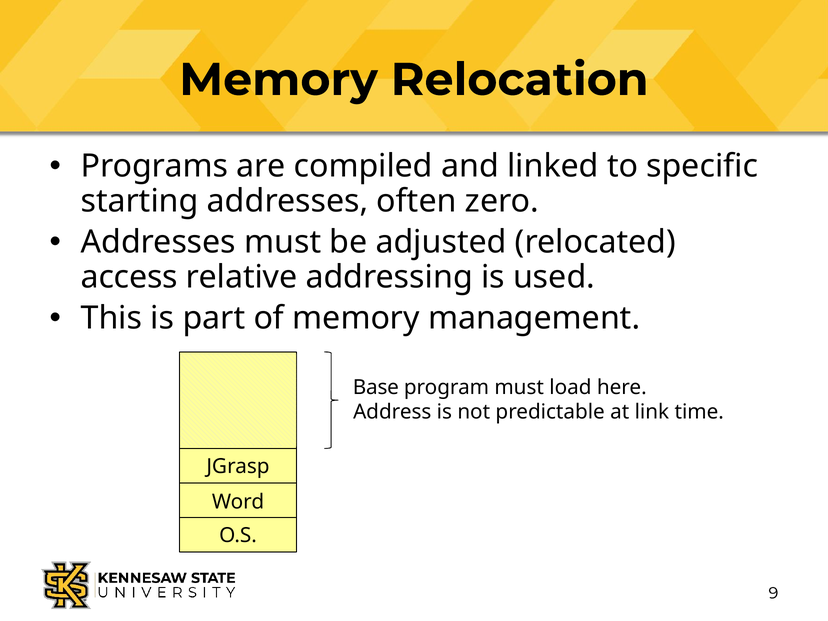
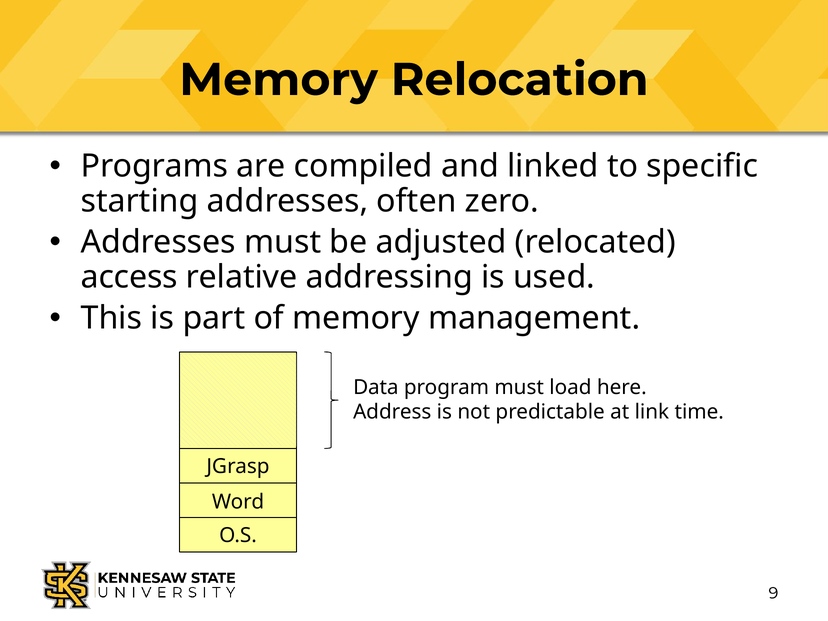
Base: Base -> Data (376, 387)
